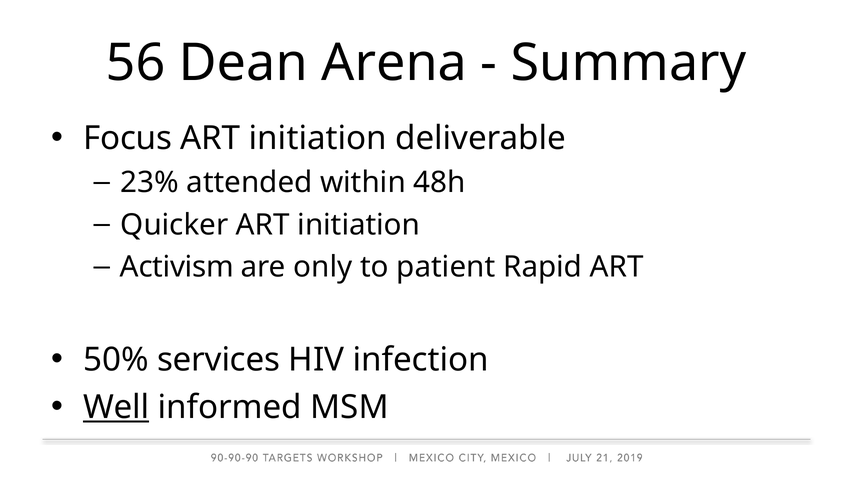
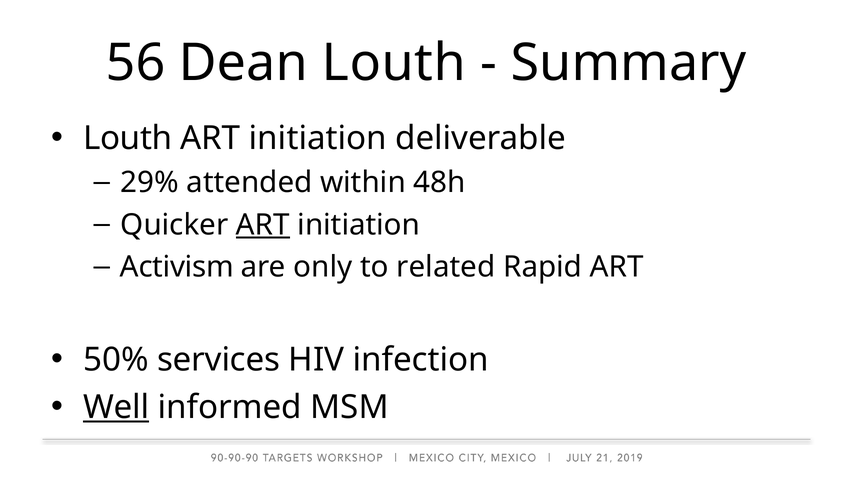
Dean Arena: Arena -> Louth (394, 63)
Focus: Focus -> Louth (128, 138)
23%: 23% -> 29% (150, 183)
ART underline: none -> present (263, 225)
patient: patient -> related (446, 267)
